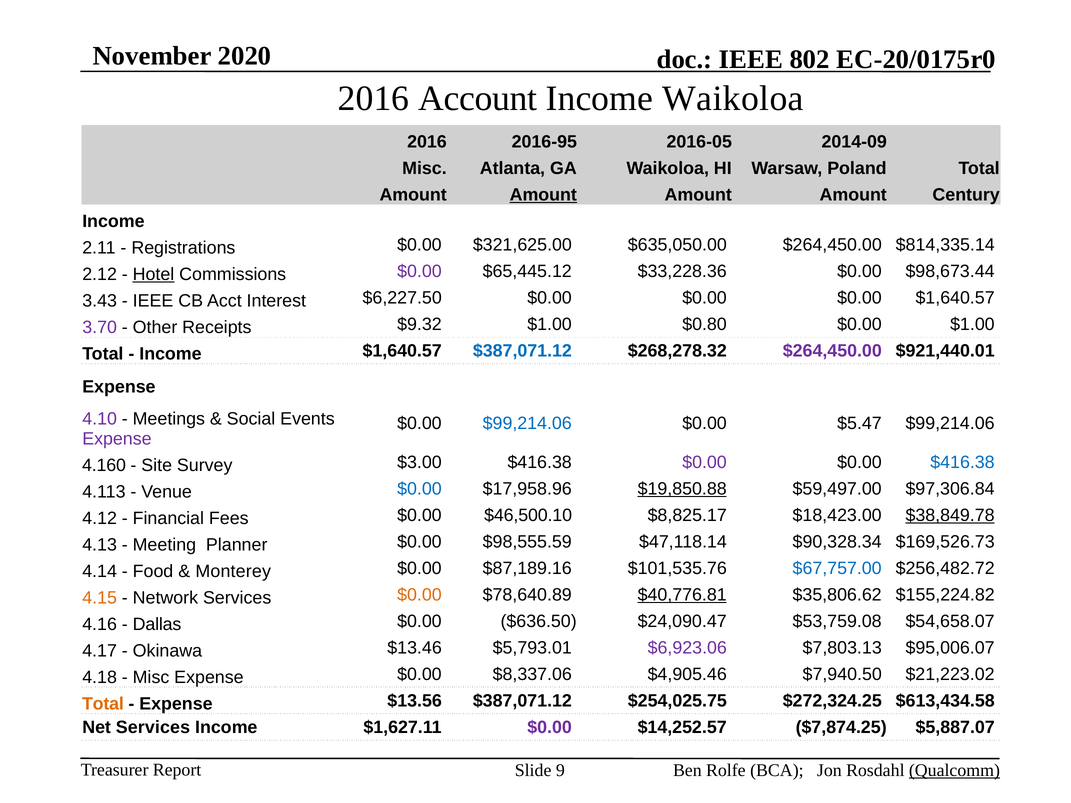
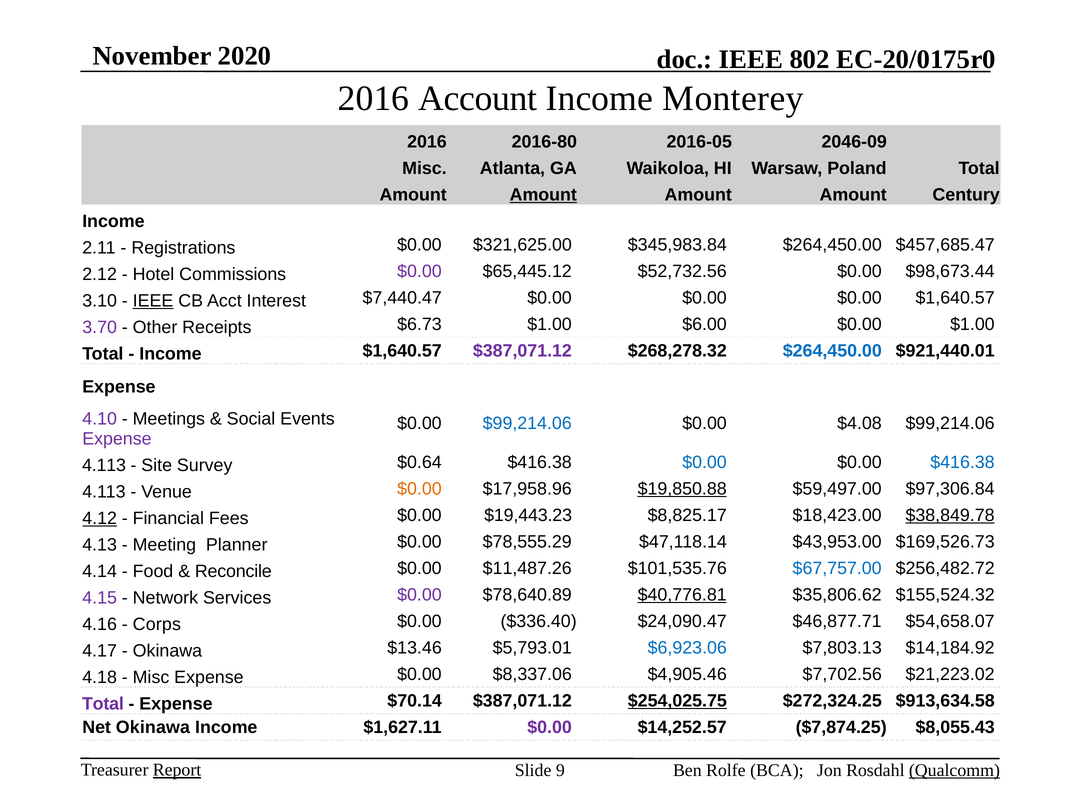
Income Waikoloa: Waikoloa -> Monterey (733, 98)
2016-95: 2016-95 -> 2016-80 (544, 142)
2014-09: 2014-09 -> 2046-09 (854, 142)
$635,050.00: $635,050.00 -> $345,983.84 (677, 245)
$814,335.14: $814,335.14 -> $457,685.47 (945, 245)
Hotel underline: present -> none (153, 275)
$33,228.36: $33,228.36 -> $52,732.56 (682, 272)
3.43: 3.43 -> 3.10 (100, 301)
IEEE underline: none -> present (153, 301)
$6,227.50: $6,227.50 -> $7,440.47 (402, 298)
$9.32: $9.32 -> $6.73 (419, 325)
$0.80: $0.80 -> $6.00 (705, 325)
$387,071.12 colour: blue -> purple (522, 351)
$264,450.00 colour: purple -> blue (832, 351)
$5.47: $5.47 -> $4.08 (859, 423)
4.160: 4.160 -> 4.113 (104, 465)
$3.00: $3.00 -> $0.64 (419, 463)
$0.00 colour: purple -> blue (705, 463)
$0.00 colour: blue -> orange (419, 489)
4.12 underline: none -> present (100, 519)
$46,500.10: $46,500.10 -> $19,443.23 (528, 516)
$98,555.59: $98,555.59 -> $78,555.29 (527, 542)
$90,328.34: $90,328.34 -> $43,953.00 (837, 542)
Monterey: Monterey -> Reconcile (233, 572)
$87,189.16: $87,189.16 -> $11,487.26 (527, 569)
4.15 colour: orange -> purple (100, 598)
$0.00 colour: orange -> purple (419, 595)
$155,224.82: $155,224.82 -> $155,524.32 (945, 595)
Dallas: Dallas -> Corps (157, 625)
$636.50: $636.50 -> $336.40 (539, 622)
$53,759.08: $53,759.08 -> $46,877.71 (837, 622)
$6,923.06 colour: purple -> blue (687, 648)
$95,006.07: $95,006.07 -> $14,184.92 (950, 648)
$7,940.50: $7,940.50 -> $7,702.56 (842, 675)
Total colour: orange -> purple (103, 704)
$13.56: $13.56 -> $70.14 (415, 701)
$254,025.75 underline: none -> present (677, 701)
$613,434.58: $613,434.58 -> $913,634.58 (945, 701)
Net Services: Services -> Okinawa (153, 728)
$5,887.07: $5,887.07 -> $8,055.43 (955, 728)
Report underline: none -> present (177, 770)
